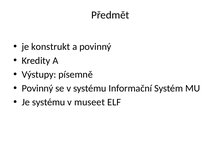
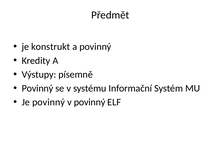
Je systému: systému -> povinný (49, 102)
v museet: museet -> povinný (90, 102)
